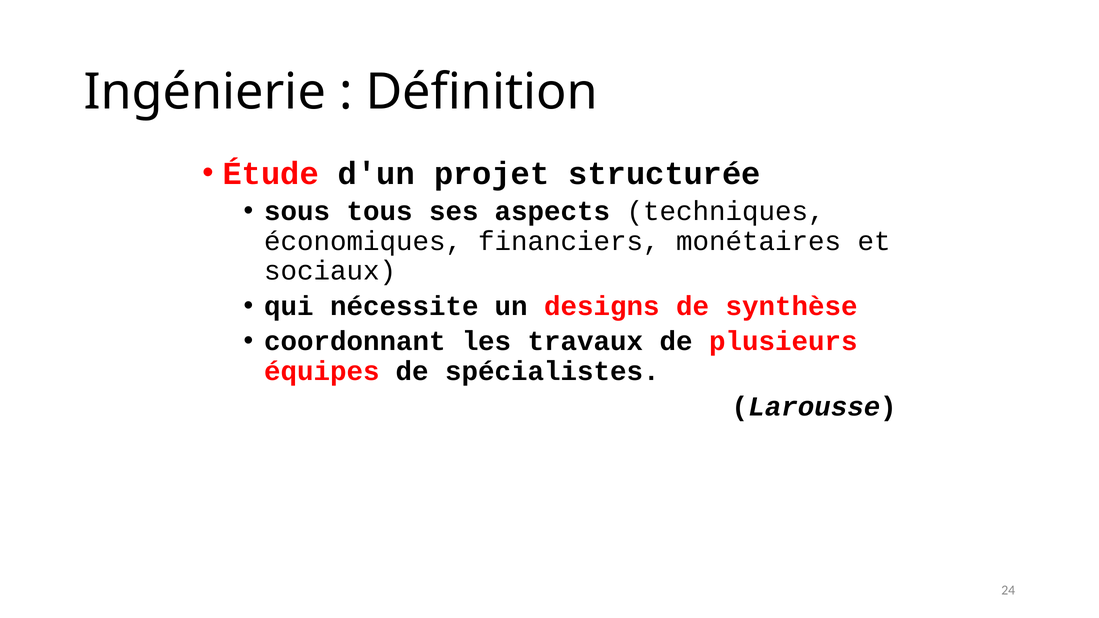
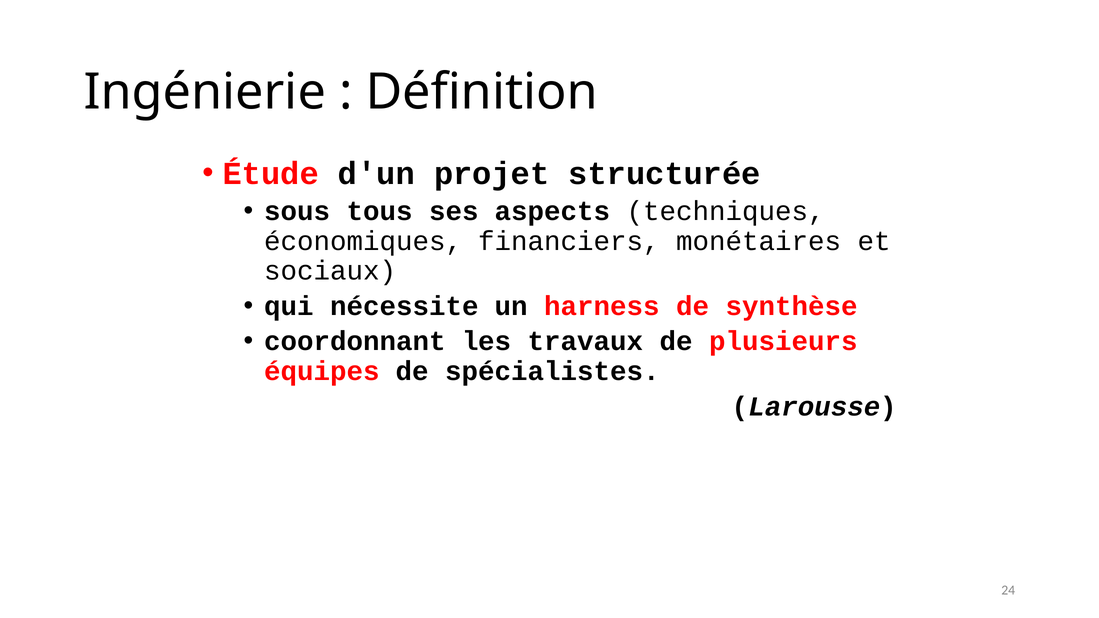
designs: designs -> harness (602, 306)
